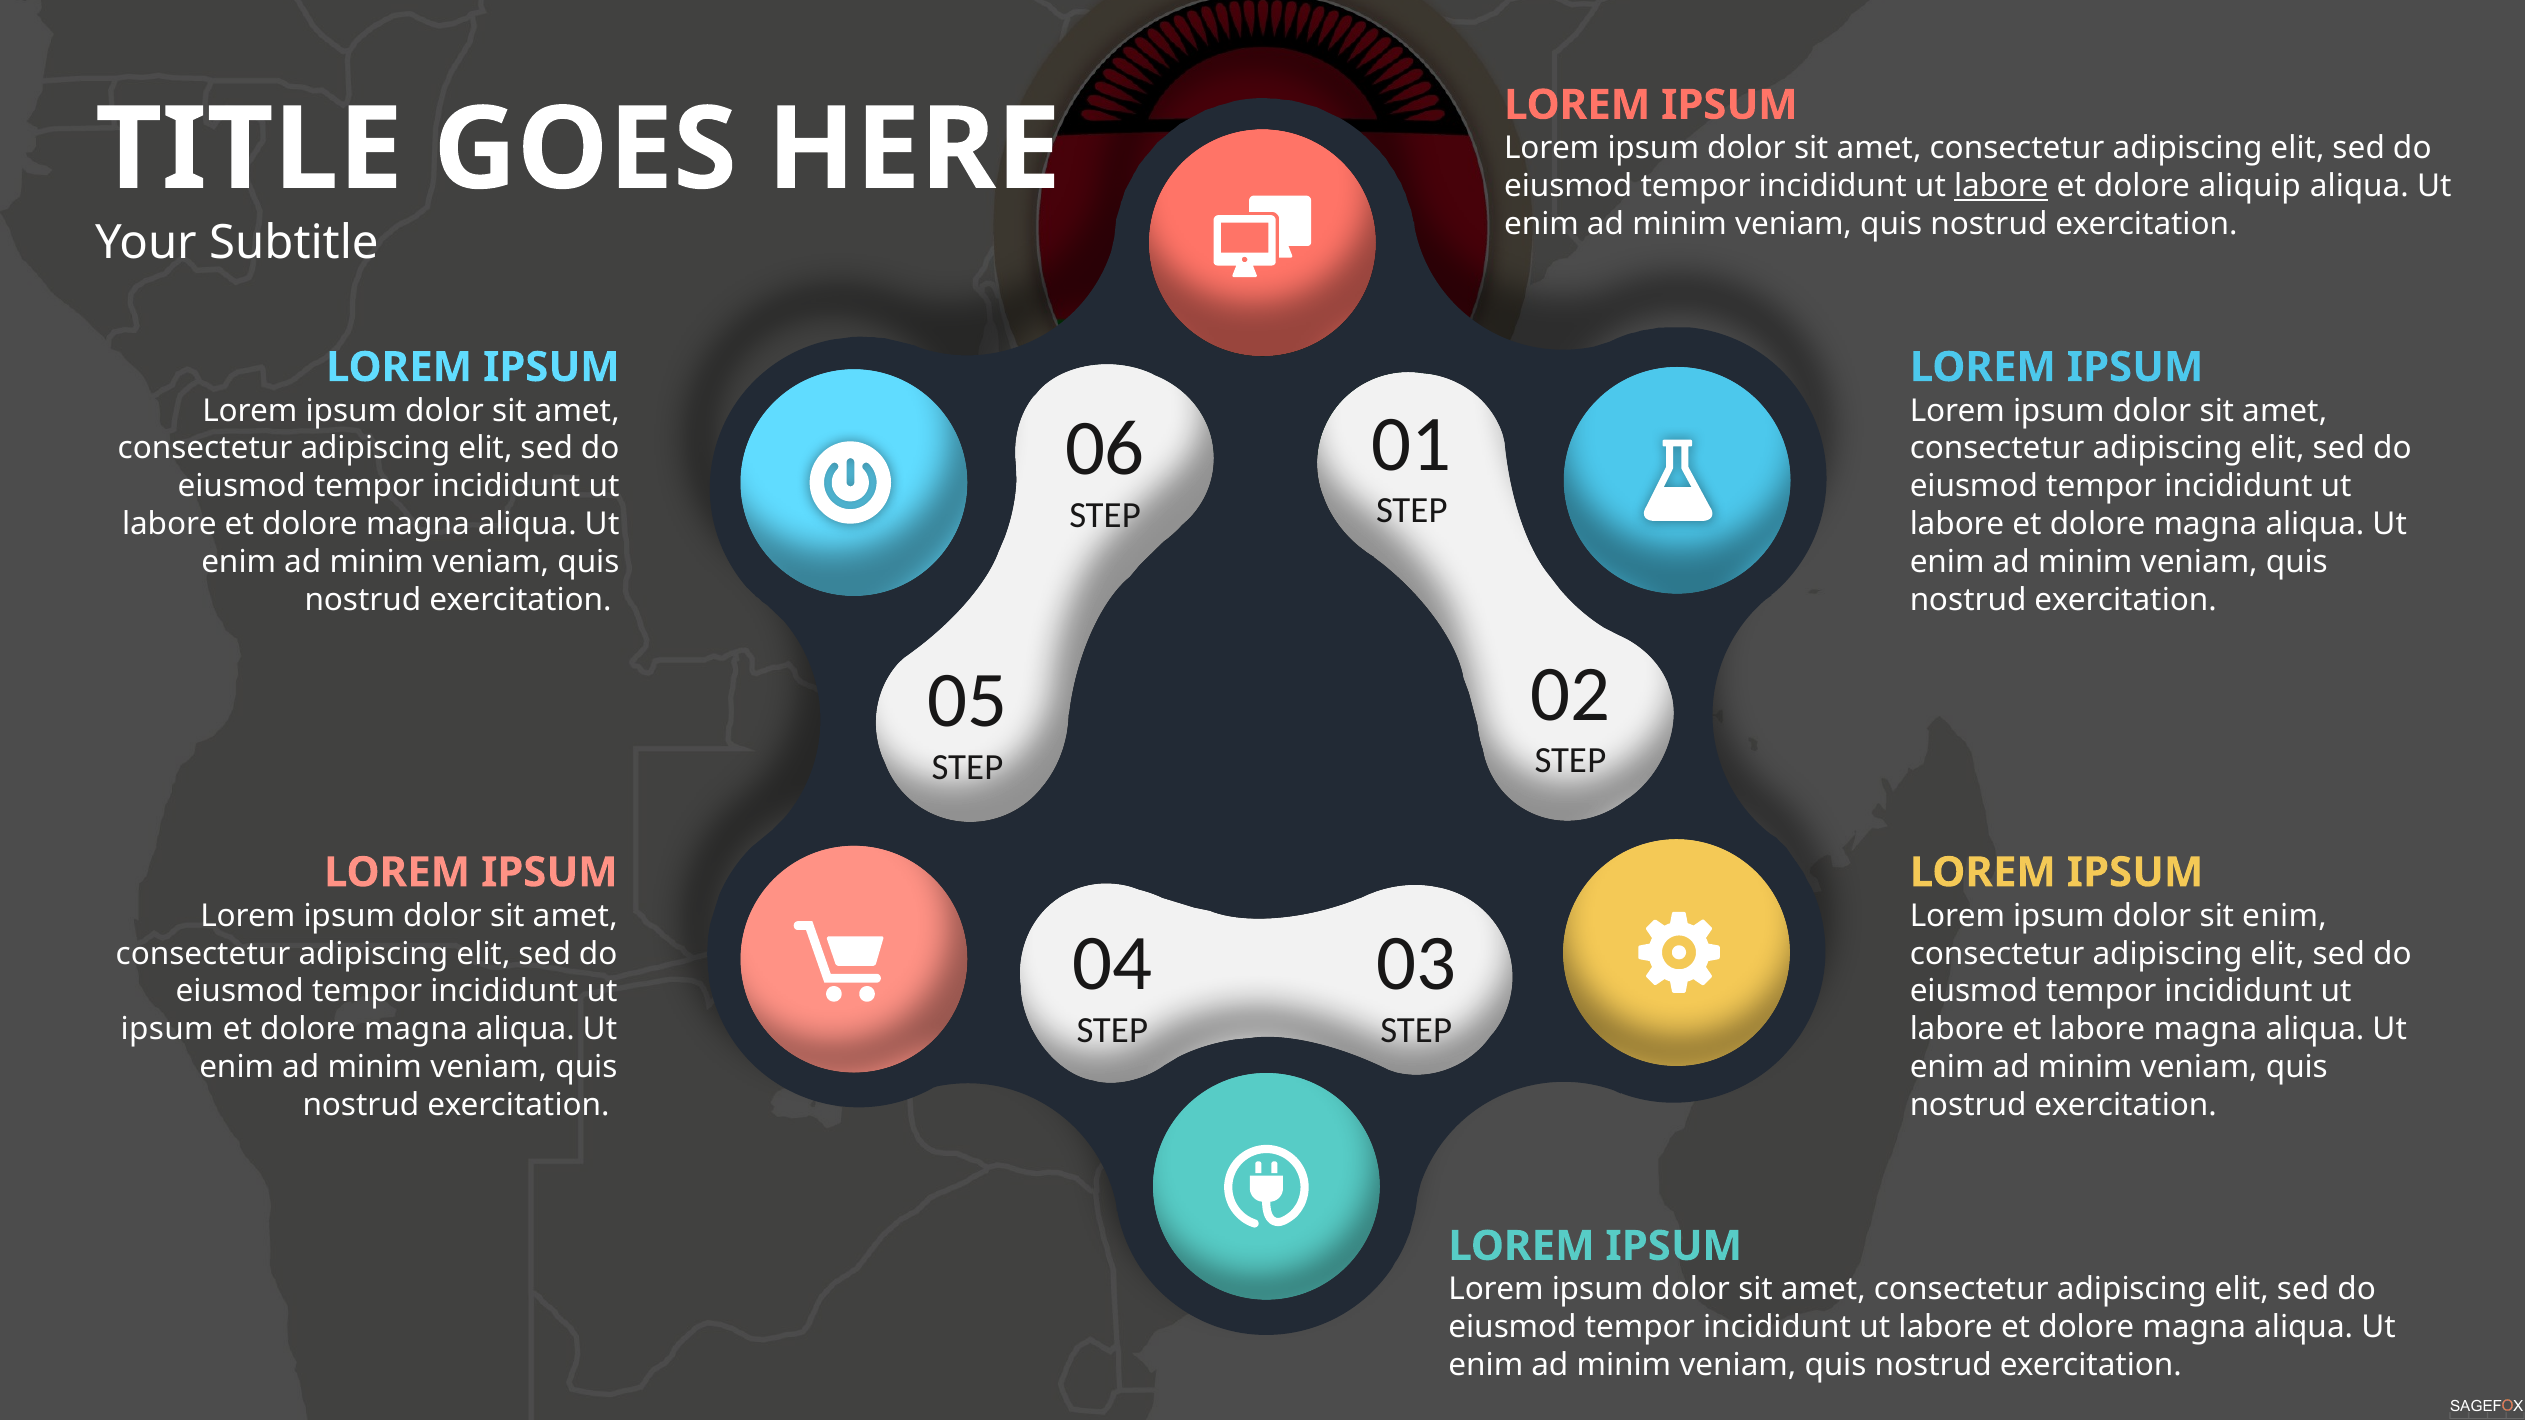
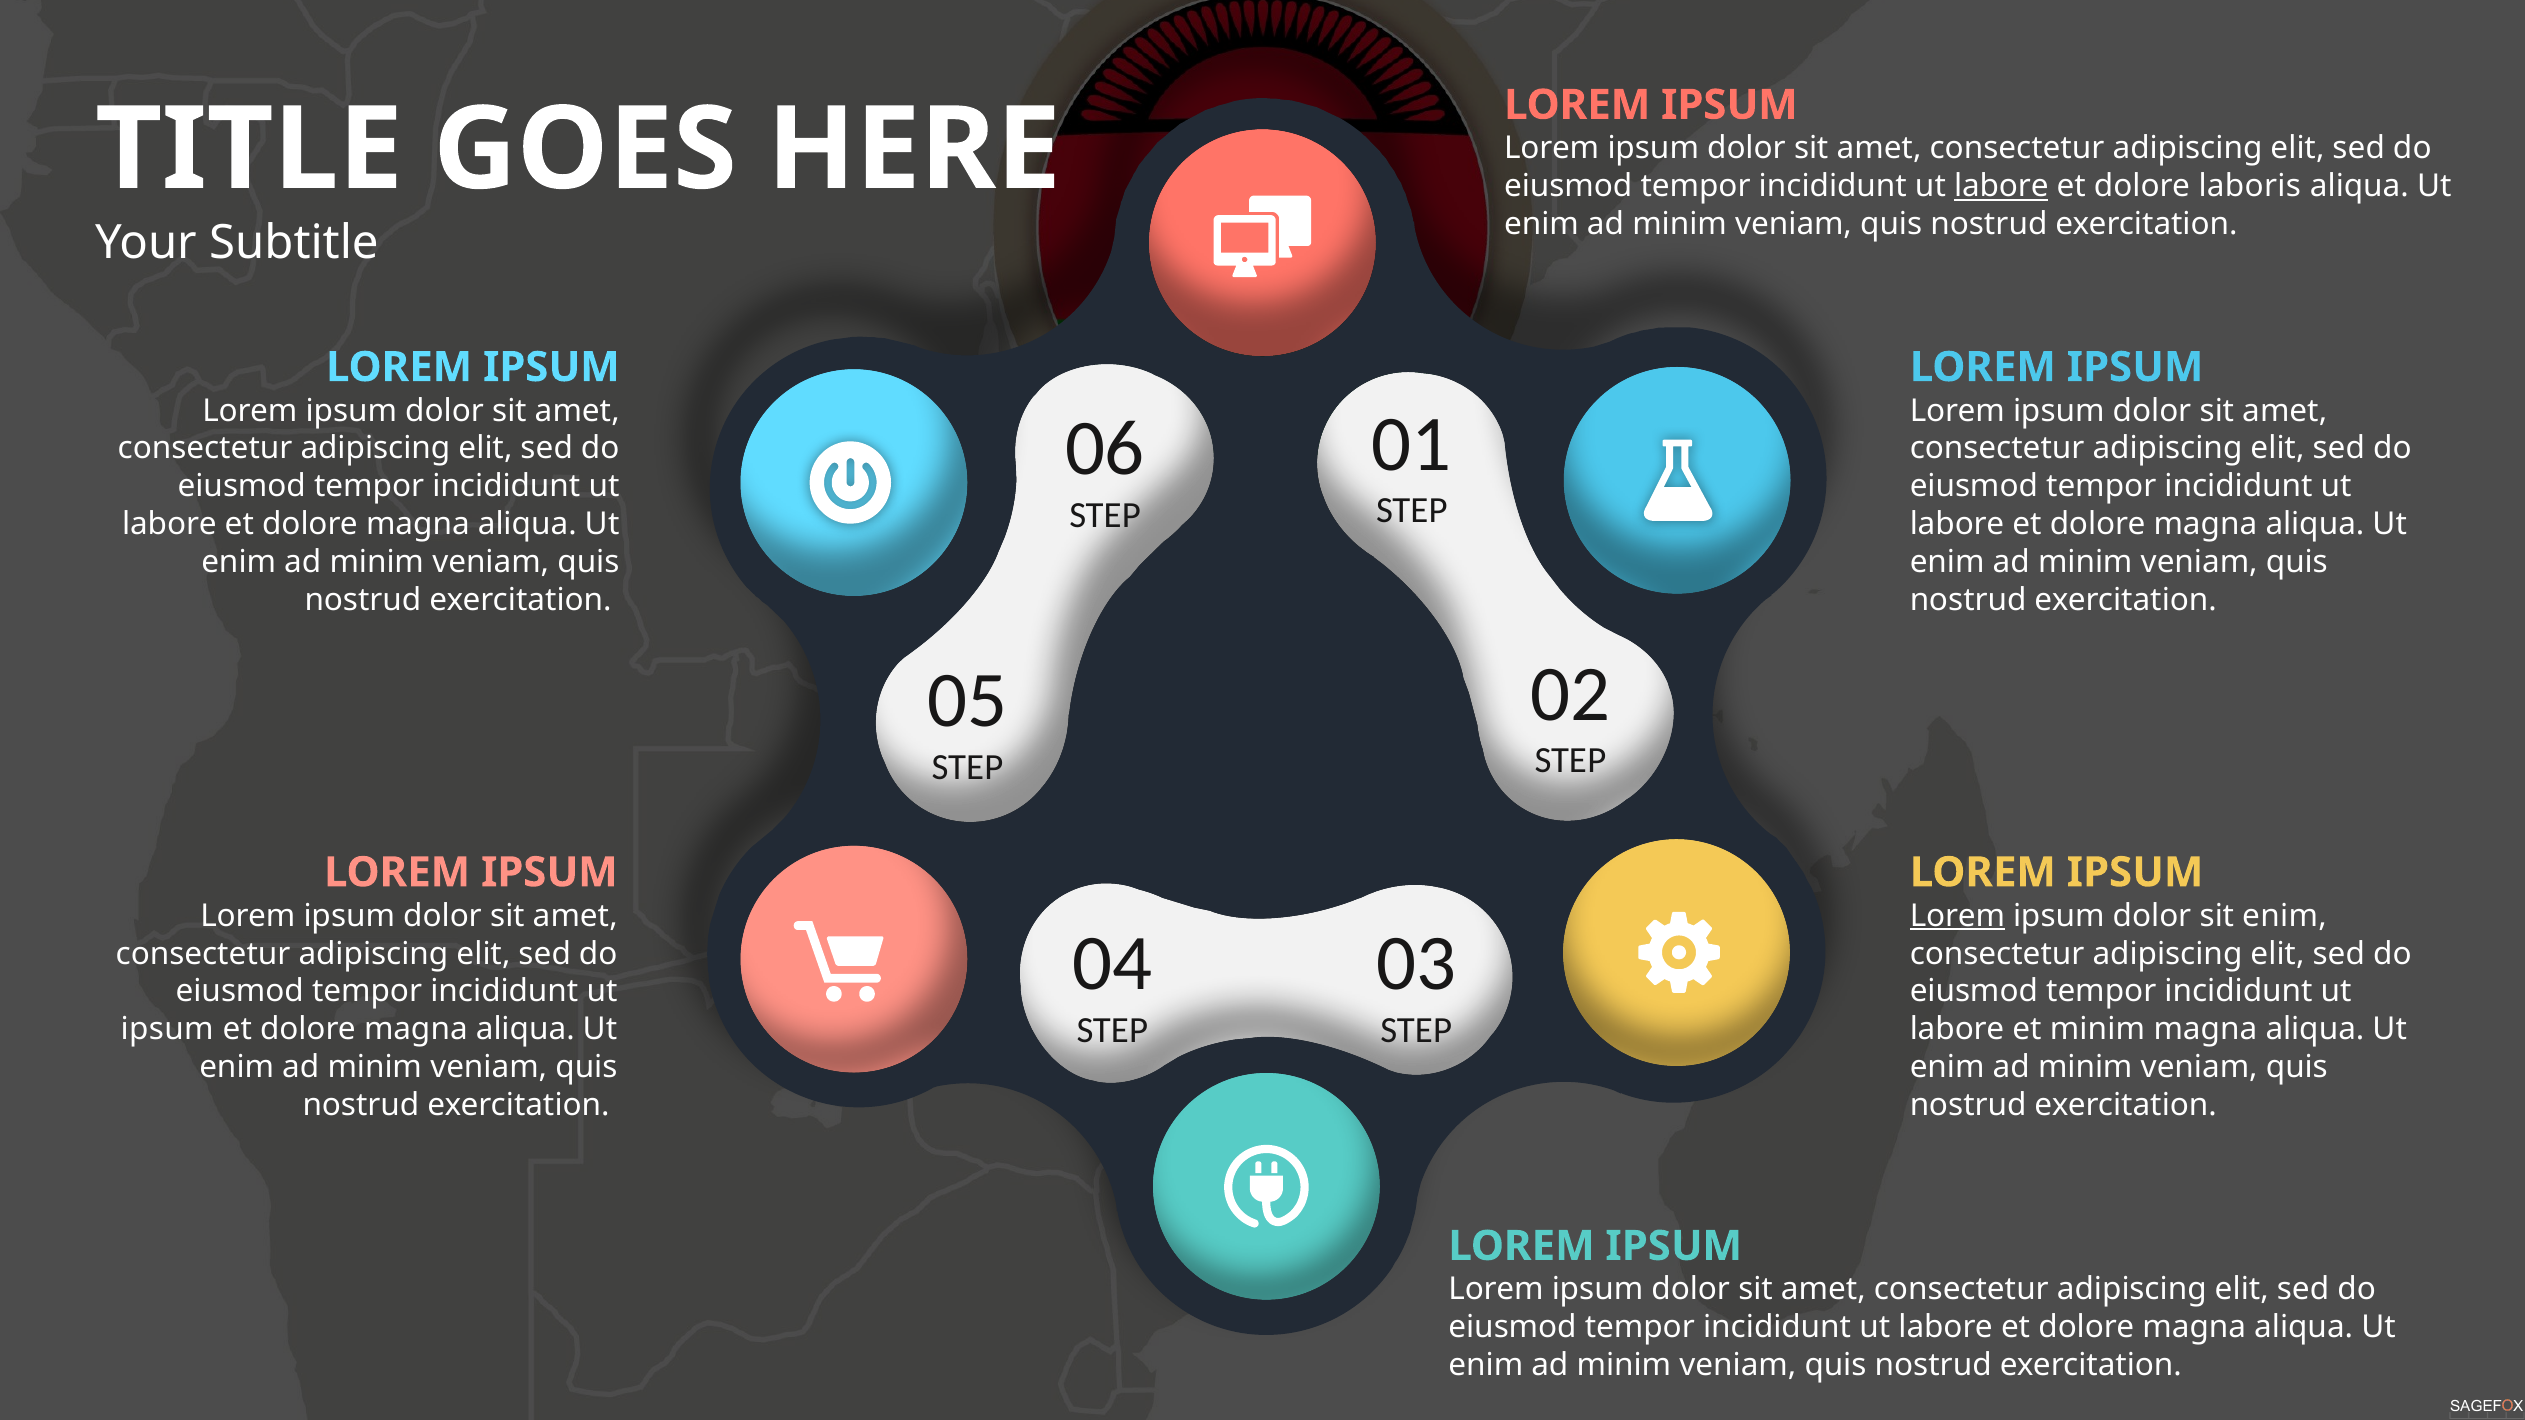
aliquip: aliquip -> laboris (2250, 186)
Lorem underline: none -> present (1957, 916)
et labore: labore -> minim (2097, 1030)
